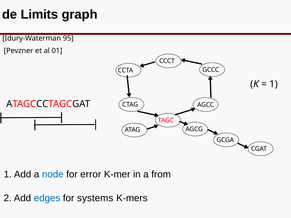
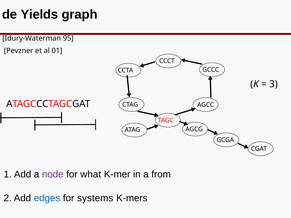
Limits: Limits -> Yields (39, 14)
1: 1 -> 3 (274, 84)
node colour: blue -> purple (53, 175)
error: error -> what (91, 175)
